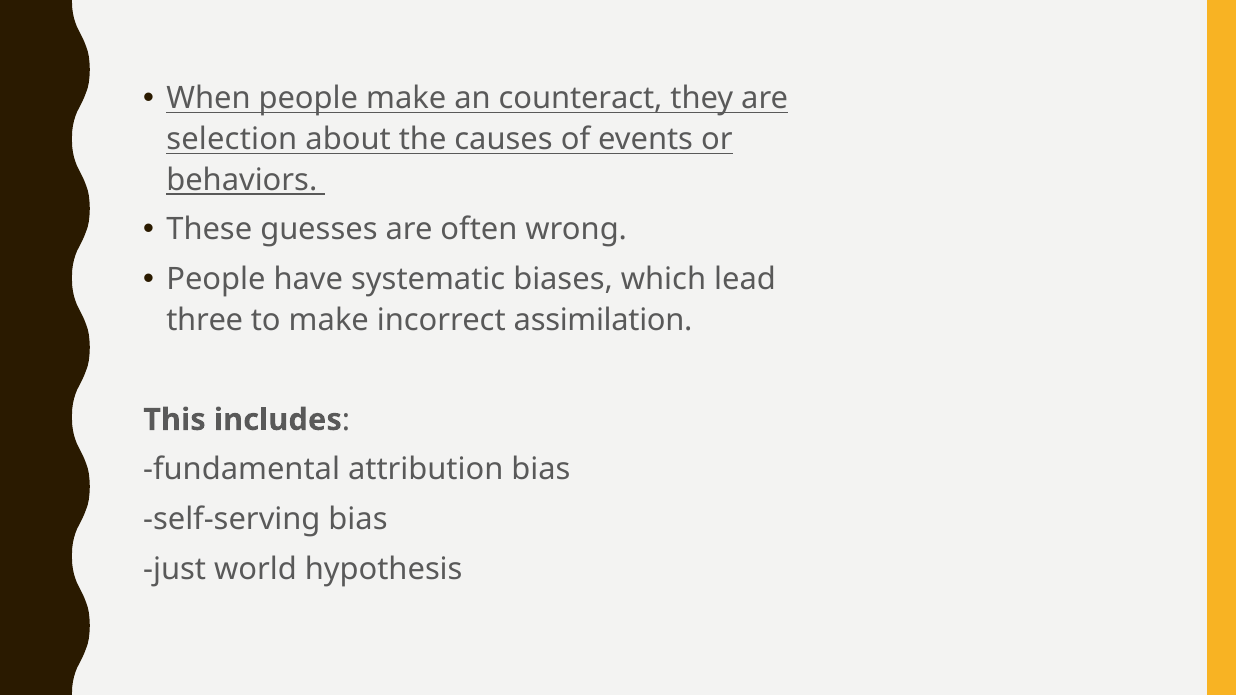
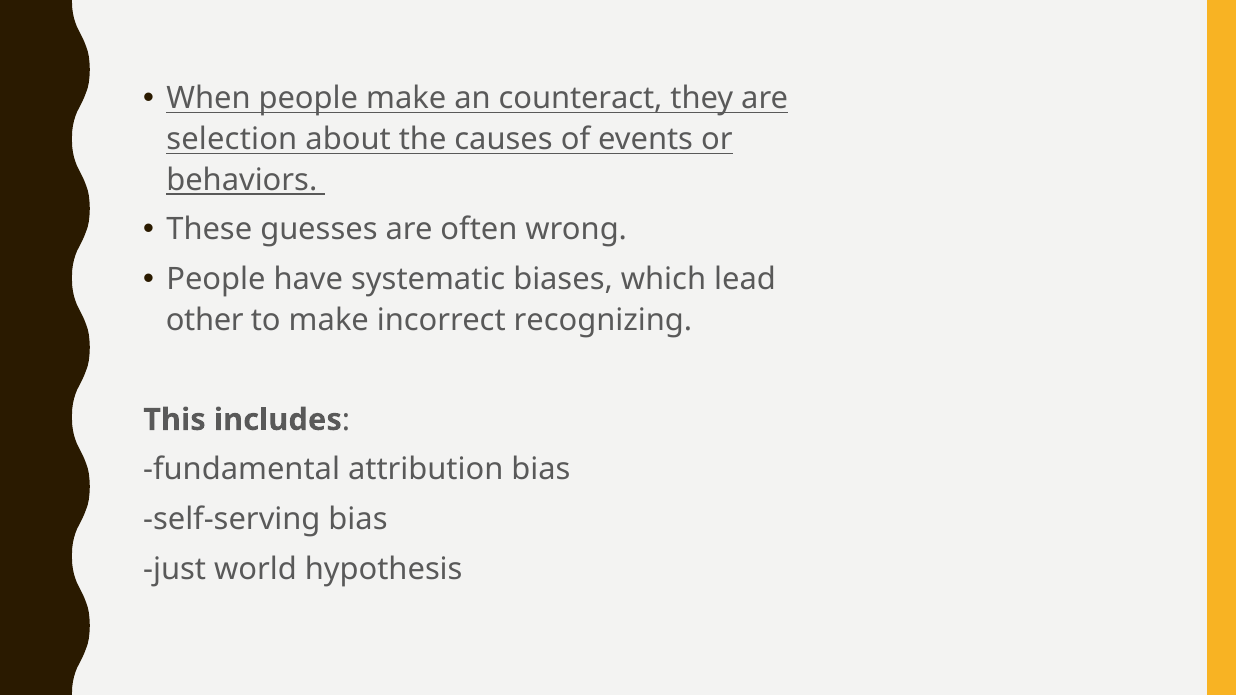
three: three -> other (205, 320)
assimilation: assimilation -> recognizing (603, 320)
